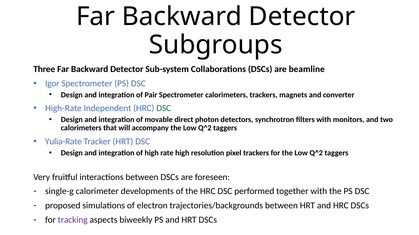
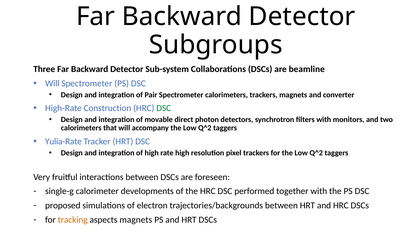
Igor: Igor -> Will (52, 84)
Independent: Independent -> Construction (107, 109)
tracking colour: purple -> orange (73, 220)
aspects biweekly: biweekly -> magnets (136, 220)
